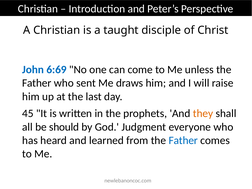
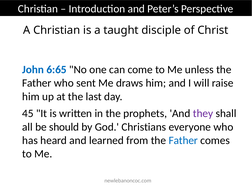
6:69: 6:69 -> 6:65 (57, 70)
they colour: orange -> purple (203, 113)
Judgment: Judgment -> Christians (144, 127)
